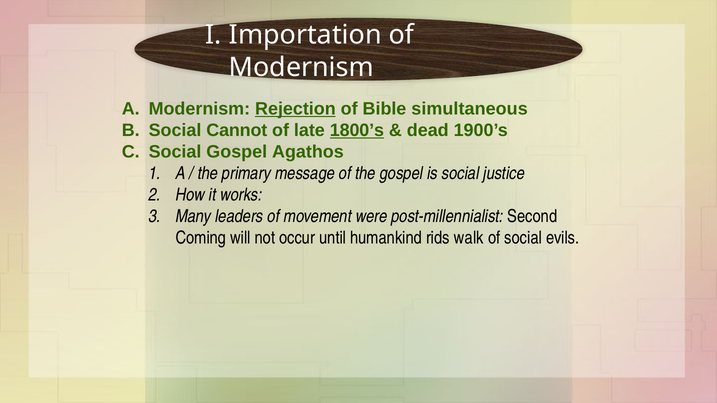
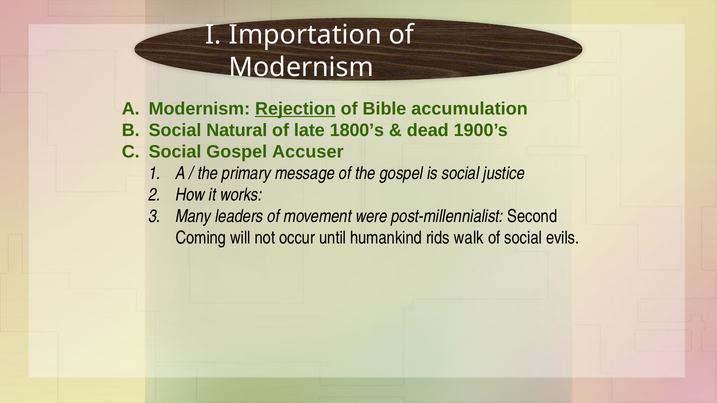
simultaneous: simultaneous -> accumulation (470, 109)
Cannot: Cannot -> Natural (237, 130)
1800’s underline: present -> none (357, 130)
Agathos: Agathos -> Accuser (308, 152)
